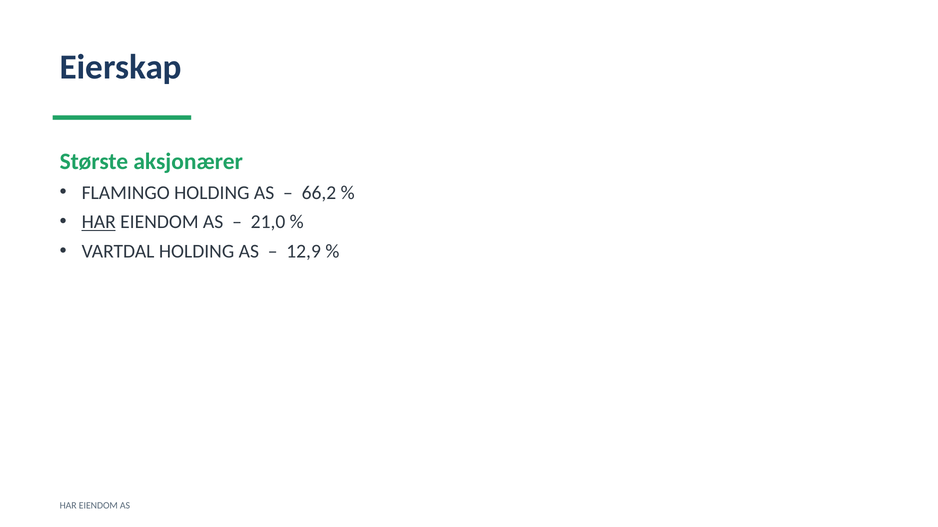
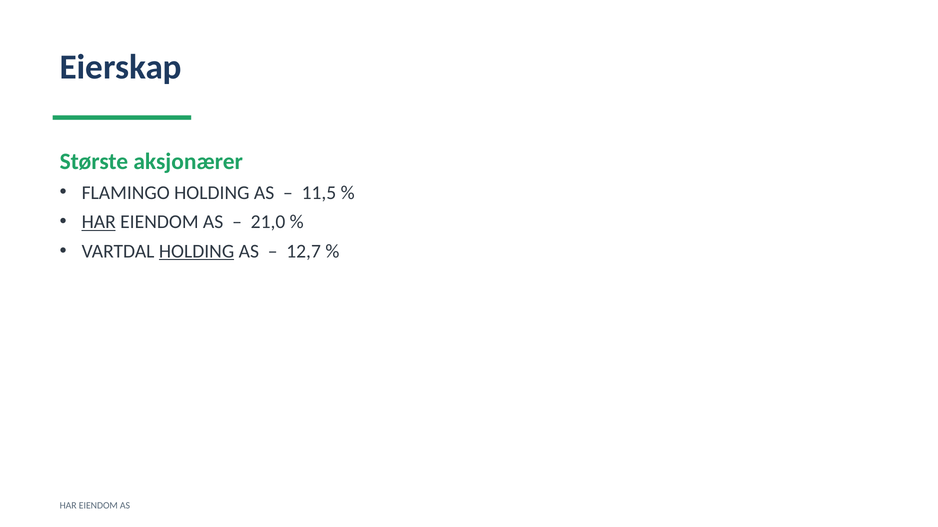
66,2: 66,2 -> 11,5 (319, 193)
HOLDING underline: none -> present (197, 252)
12,9: 12,9 -> 12,7 (304, 252)
